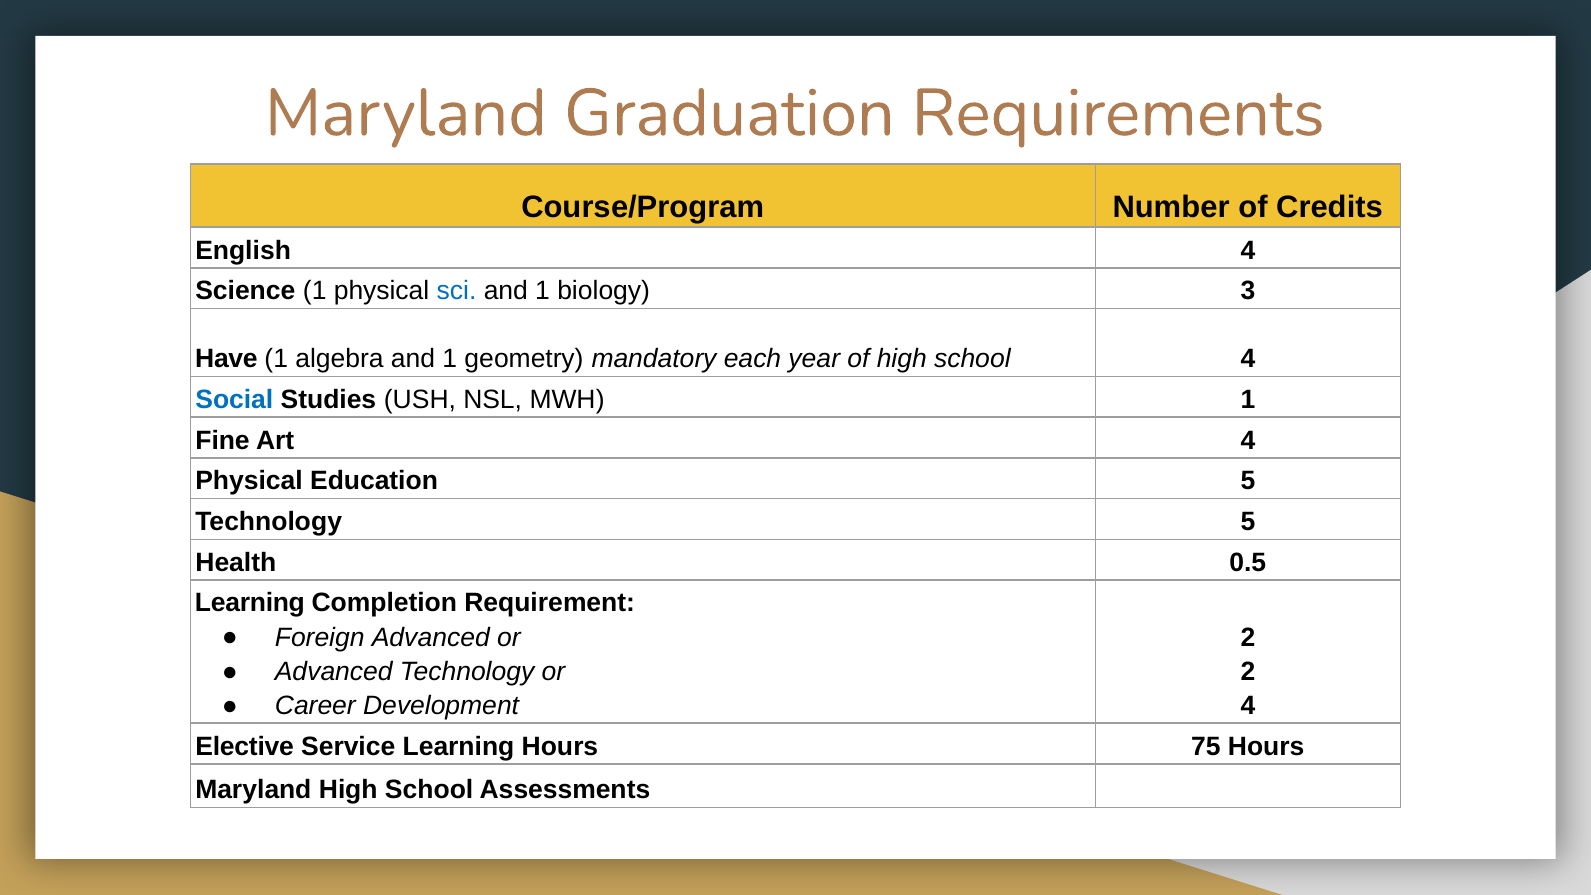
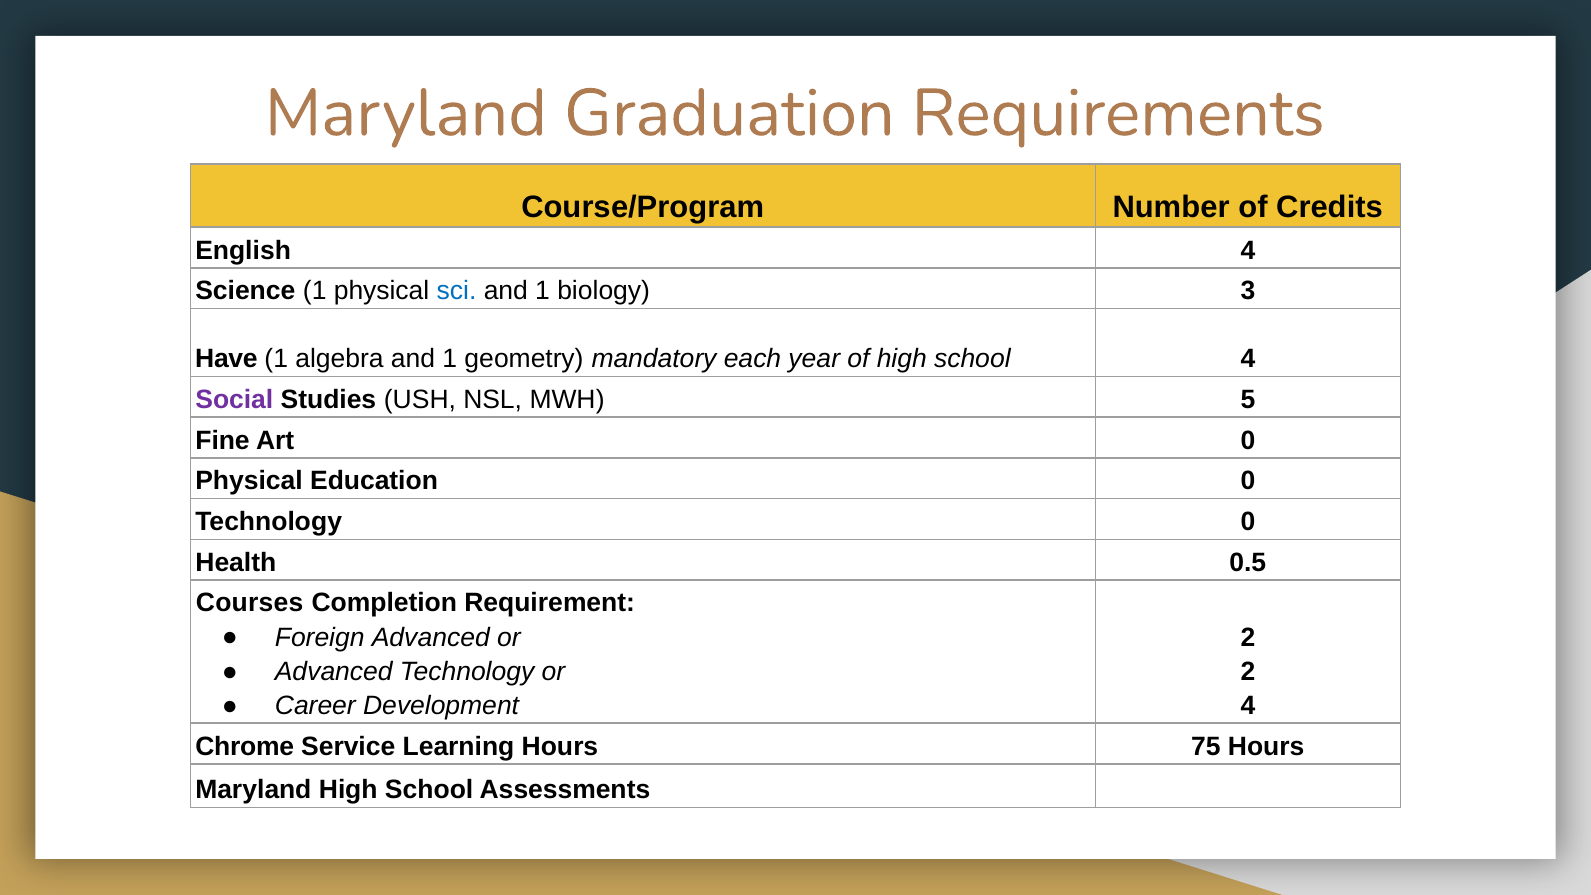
Social colour: blue -> purple (234, 400)
MWH 1: 1 -> 5 (1248, 400)
Art 4: 4 -> 0 (1248, 440)
Education 5: 5 -> 0 (1248, 481)
Technology 5: 5 -> 0 (1248, 522)
Learning: Learning -> Courses (250, 603)
Elective: Elective -> Chrome (245, 746)
